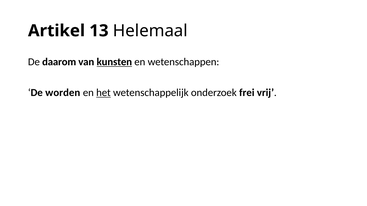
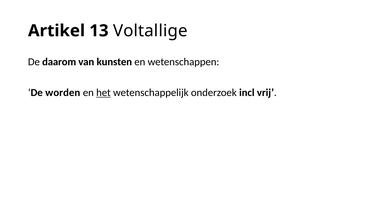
Helemaal: Helemaal -> Voltallige (150, 31)
kunsten underline: present -> none (114, 62)
frei: frei -> incl (247, 93)
